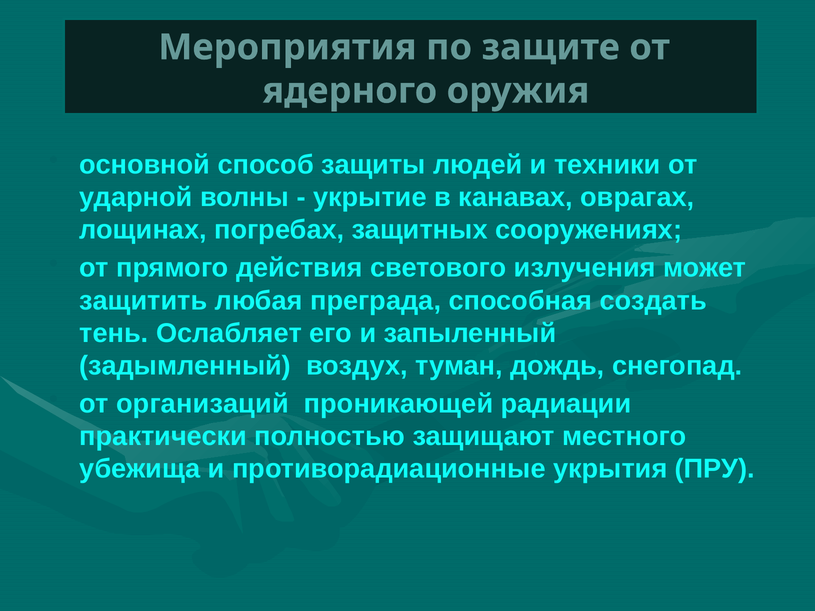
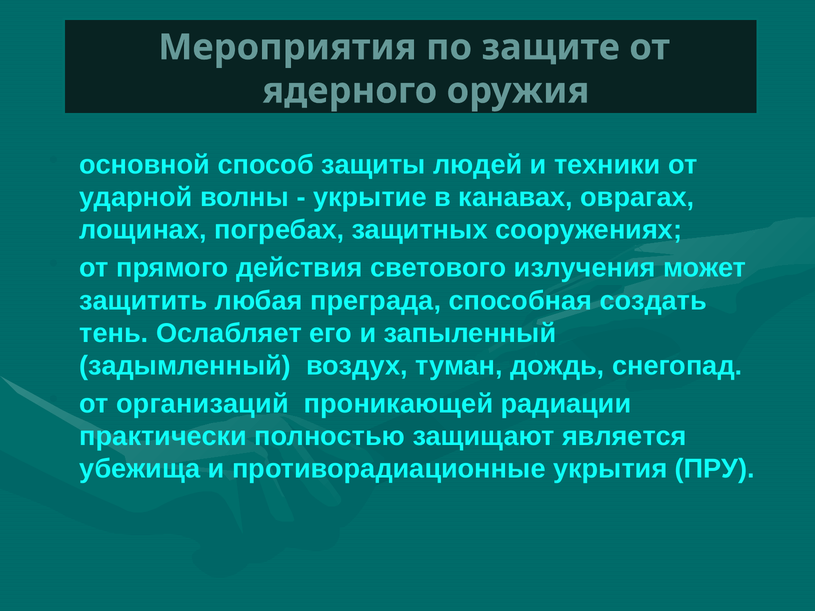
местного: местного -> является (624, 437)
